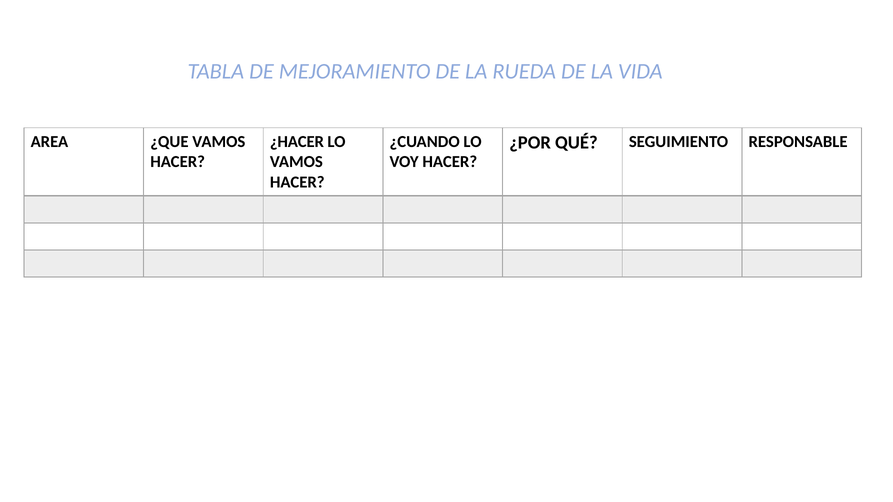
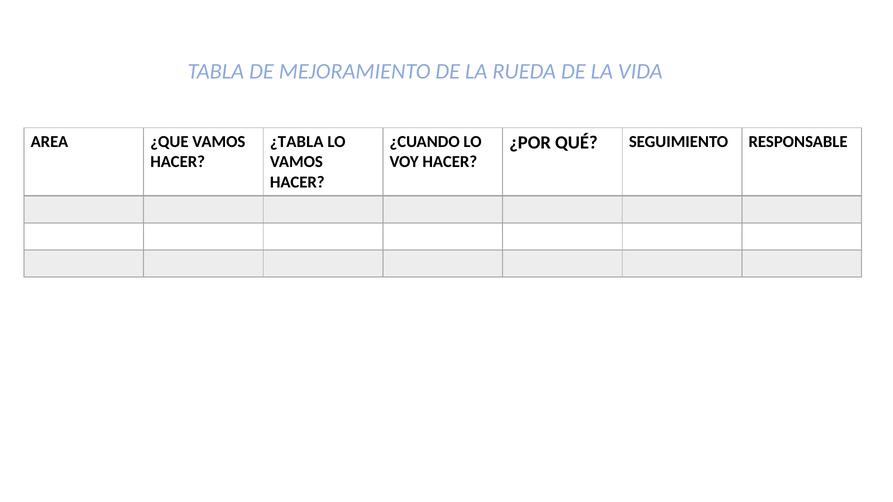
¿HACER: ¿HACER -> ¿TABLA (297, 142)
